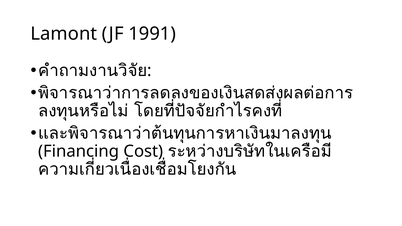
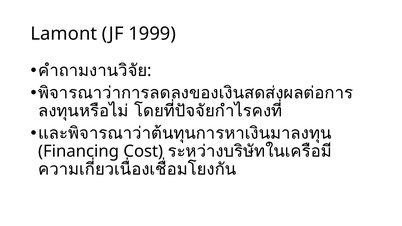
1991: 1991 -> 1999 (152, 34)
